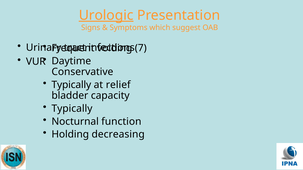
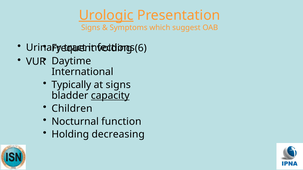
7: 7 -> 6 (141, 48)
Conservative: Conservative -> International (82, 72)
at relief: relief -> signs (118, 85)
capacity underline: none -> present (110, 96)
Typically: Typically -> Children (72, 109)
